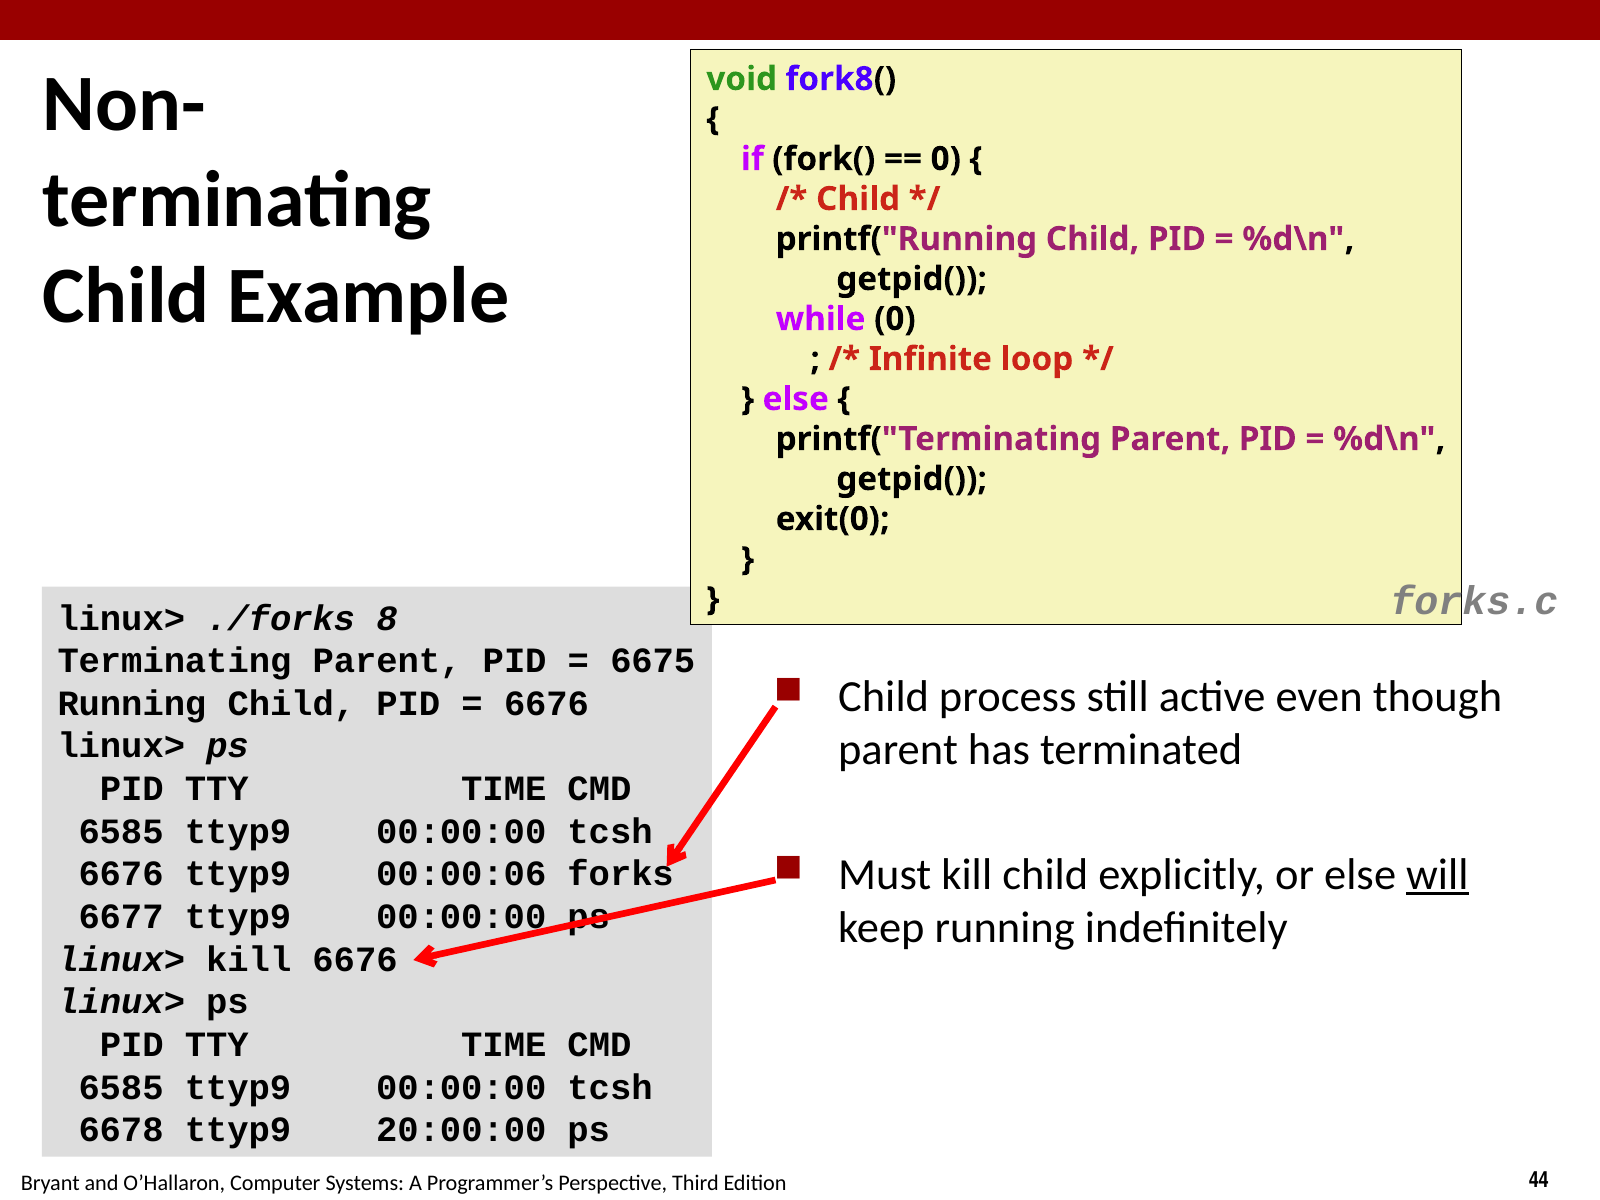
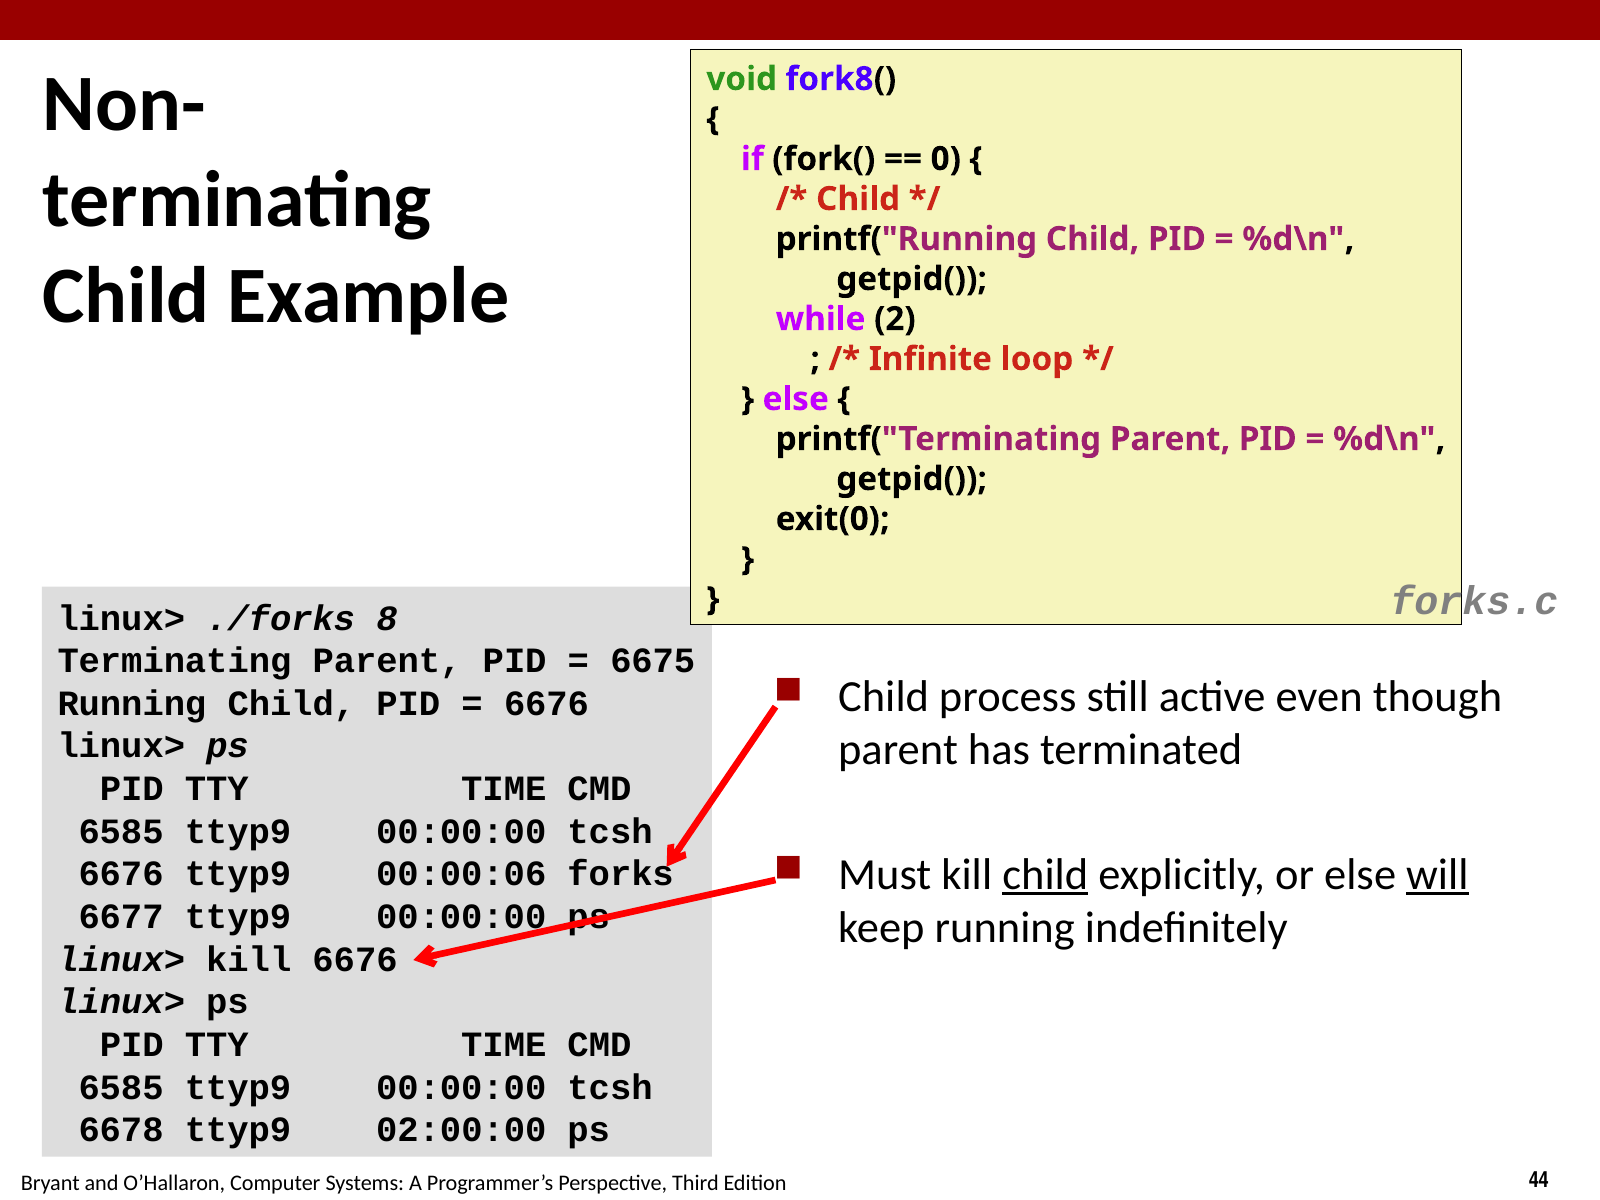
while 0: 0 -> 2 (895, 319)
child underline: none -> present (1045, 875)
20:00:00: 20:00:00 -> 02:00:00 (461, 1130)
